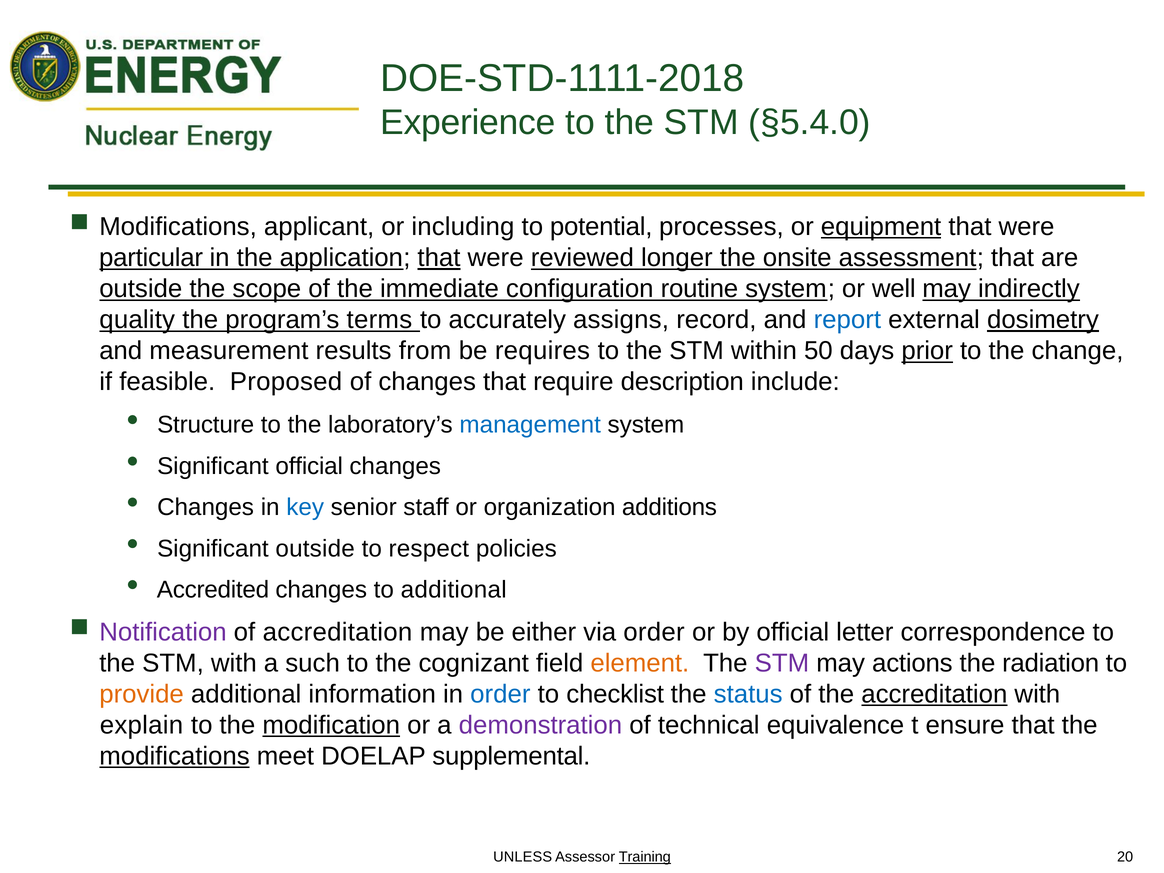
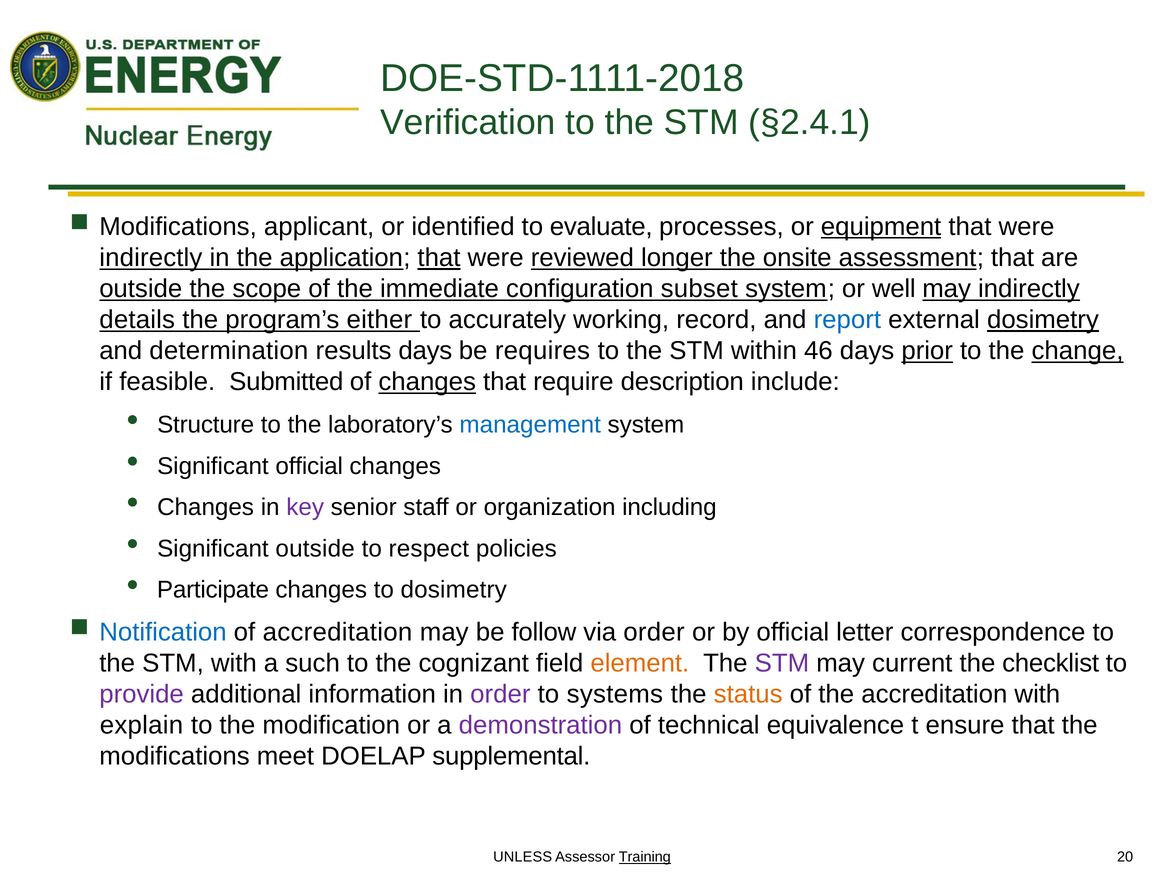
Experience: Experience -> Verification (468, 123)
§5.4.0: §5.4.0 -> §2.4.1 (810, 123)
including: including -> identified (463, 227)
potential: potential -> evaluate (601, 227)
particular: particular -> indirectly (151, 258)
routine: routine -> subset (699, 289)
quality: quality -> details (137, 320)
terms: terms -> either (379, 320)
assigns: assigns -> working (621, 320)
measurement: measurement -> determination (229, 351)
results from: from -> days (425, 351)
50: 50 -> 46 (818, 351)
change underline: none -> present (1077, 351)
Proposed: Proposed -> Submitted (286, 382)
changes underline: none -> present (427, 382)
key colour: blue -> purple (305, 507)
additions: additions -> including (669, 507)
Accredited: Accredited -> Participate (213, 590)
to additional: additional -> dosimetry (454, 590)
Notification colour: purple -> blue (163, 632)
either: either -> follow (544, 632)
actions: actions -> current (912, 663)
radiation: radiation -> checklist (1051, 663)
provide colour: orange -> purple (142, 694)
order colour: blue -> purple (500, 694)
checklist: checklist -> systems (615, 694)
status colour: blue -> orange (748, 694)
accreditation underline: present -> none (934, 694)
modification underline: present -> none (331, 725)
modifications underline: present -> none (175, 756)
